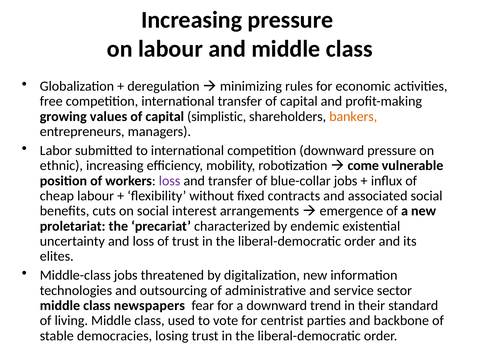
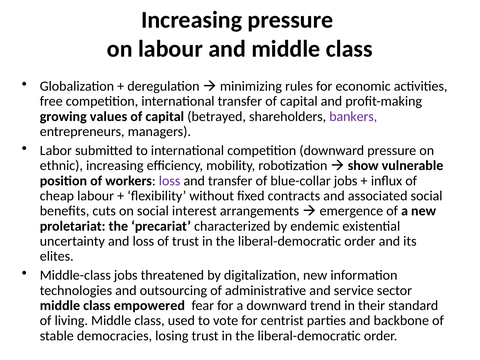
simplistic: simplistic -> betrayed (217, 116)
bankers colour: orange -> purple (353, 116)
come: come -> show (363, 166)
newspapers: newspapers -> empowered (149, 306)
